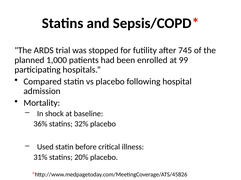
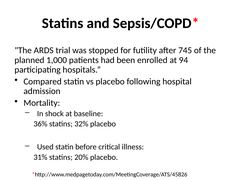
99: 99 -> 94 (183, 60)
